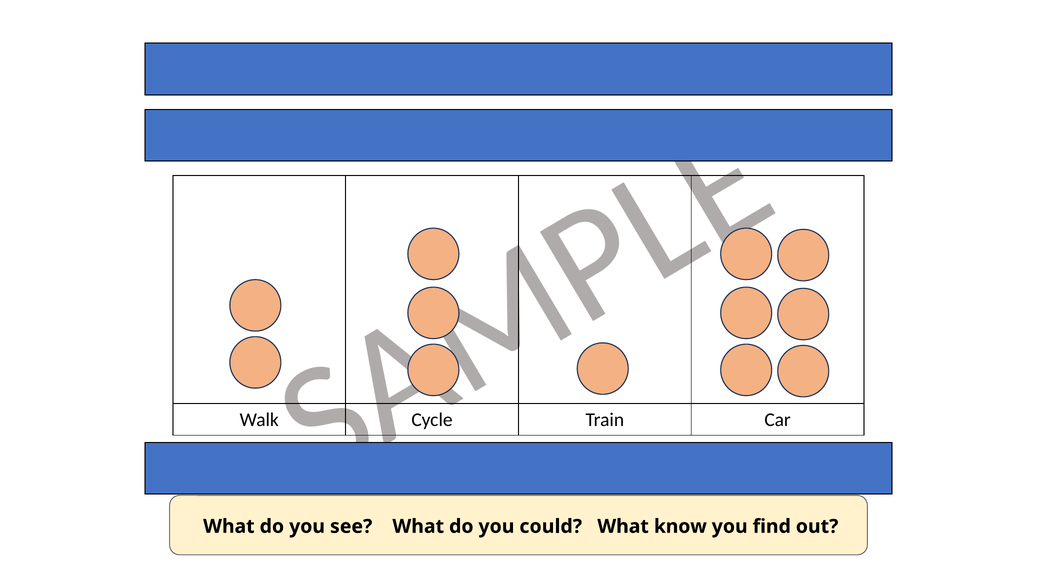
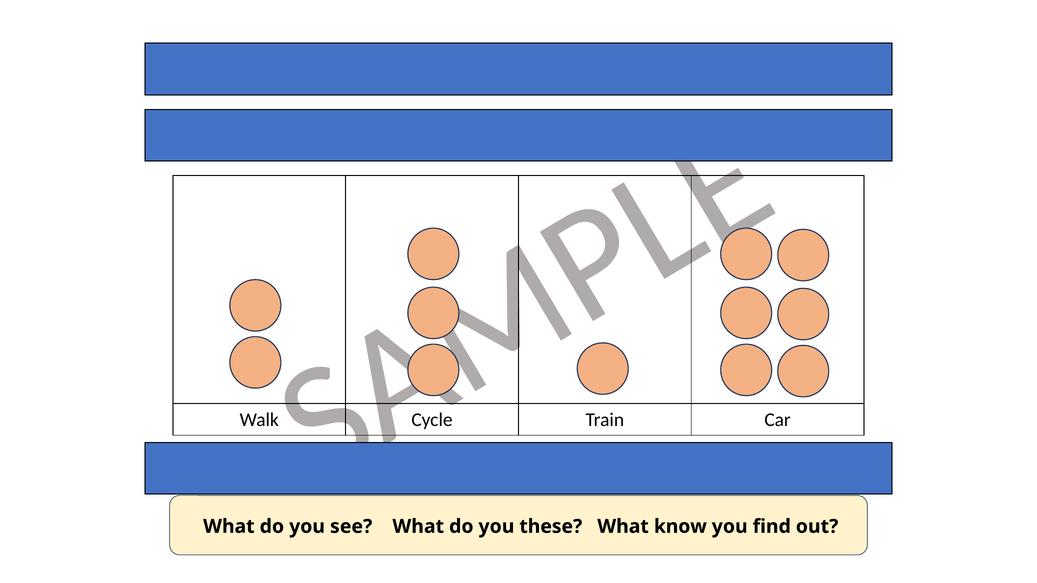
could: could -> these (551, 527)
